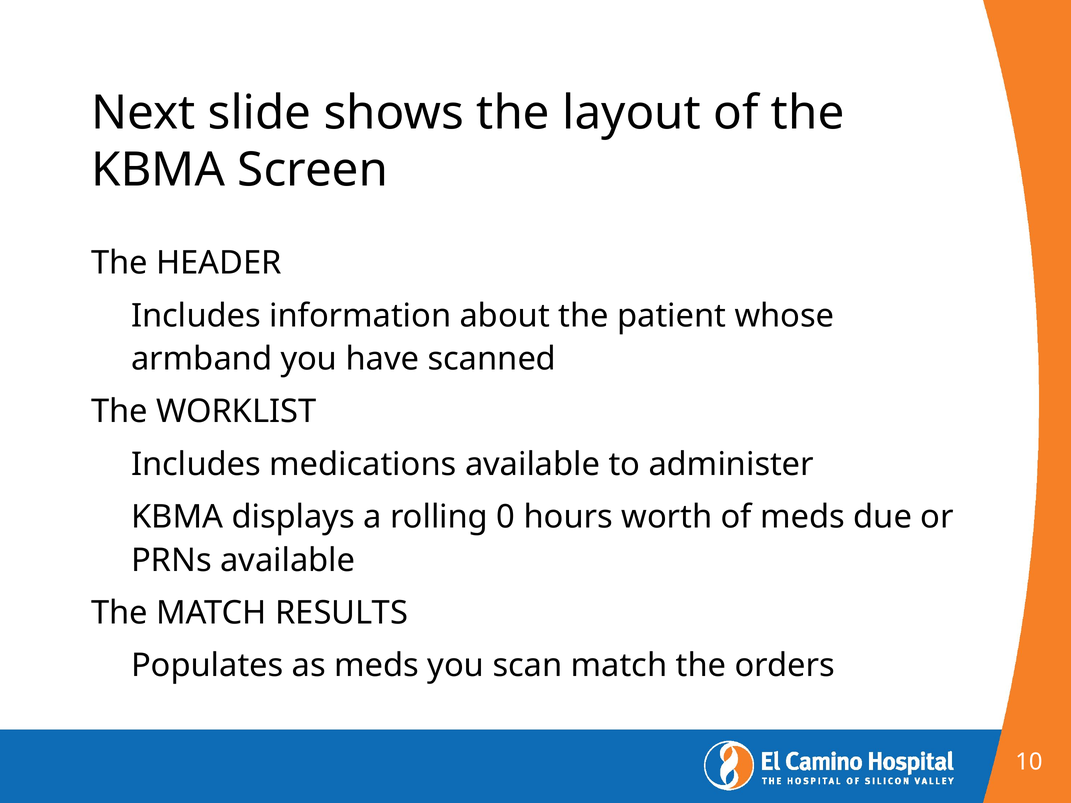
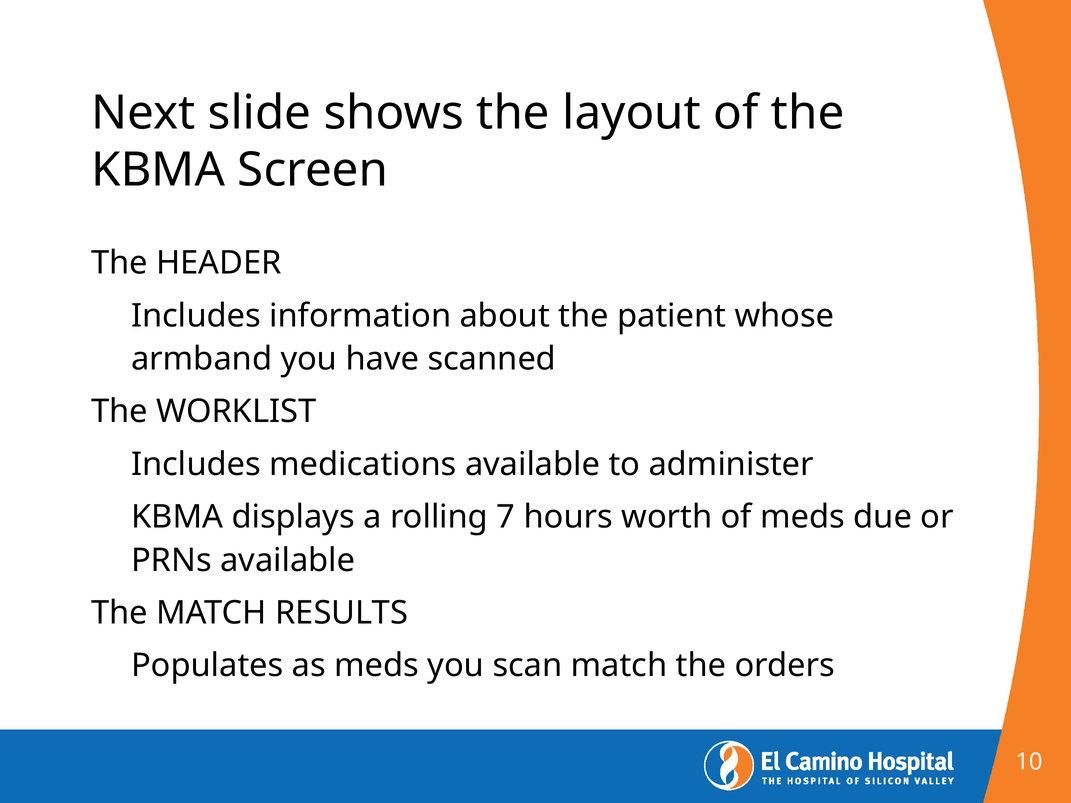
0: 0 -> 7 (506, 517)
